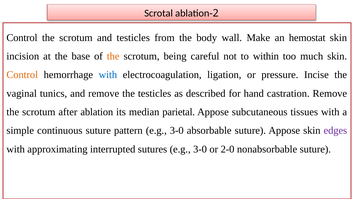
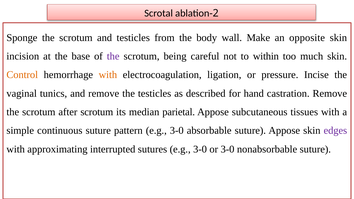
Control: Control -> Sponge (22, 38)
hemostat: hemostat -> opposite (307, 38)
the colour: orange -> purple (113, 56)
with colour: blue -> orange (108, 75)
after ablation: ablation -> scrotum (97, 112)
or 2-0: 2-0 -> 3-0 (228, 149)
